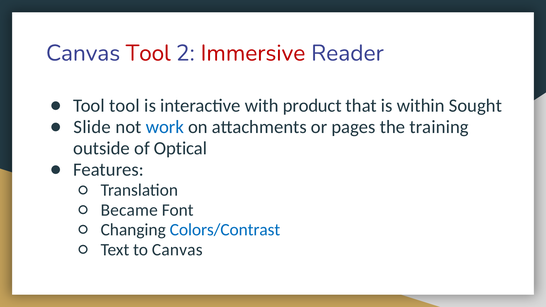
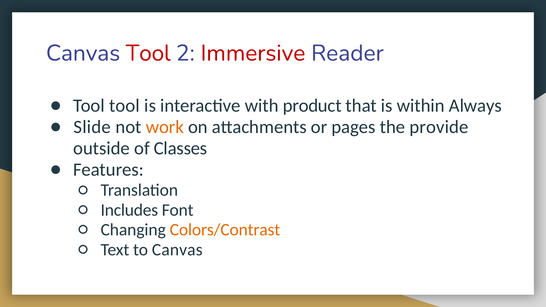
Sought: Sought -> Always (475, 106)
work colour: blue -> orange (165, 127)
training: training -> provide (439, 127)
Optical: Optical -> Classes (181, 148)
Became: Became -> Includes (129, 210)
Colors/Contrast colour: blue -> orange (225, 230)
